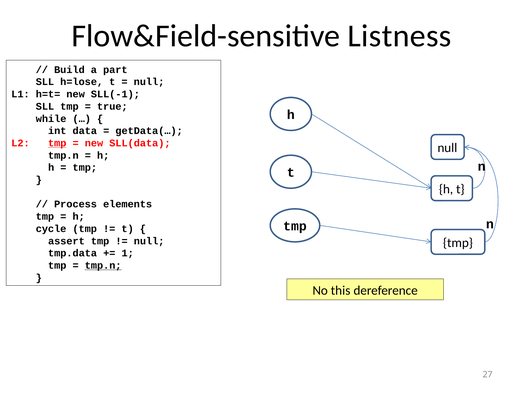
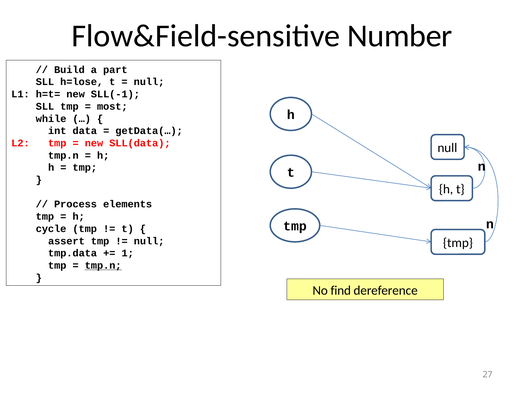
Listness: Listness -> Number (400, 36)
true: true -> most (112, 106)
tmp underline: present -> none (57, 143)
this: this -> find (341, 290)
